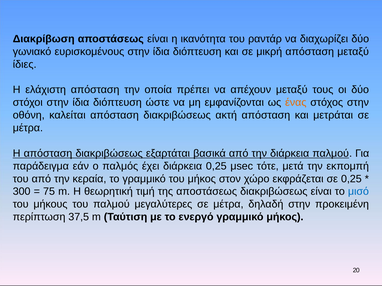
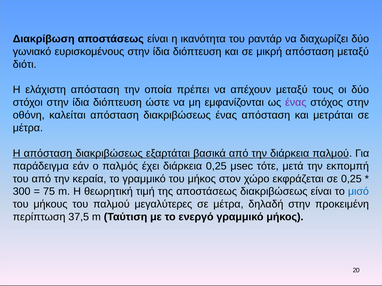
ίδιες: ίδιες -> διότι (25, 64)
ένας colour: orange -> purple (296, 103)
διακριβώσεως ακτή: ακτή -> ένας (226, 115)
